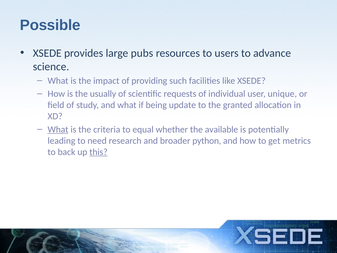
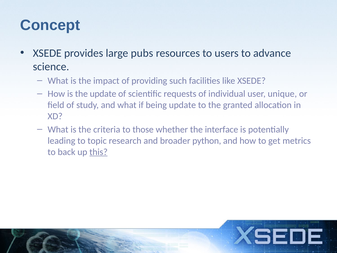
Possible: Possible -> Concept (50, 25)
the usually: usually -> update (103, 94)
What underline: present -> none (58, 129)
equal: equal -> those (143, 129)
available: available -> interface (222, 129)
need: need -> topic (97, 141)
